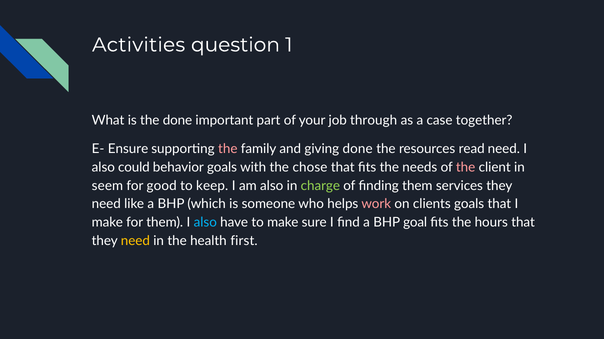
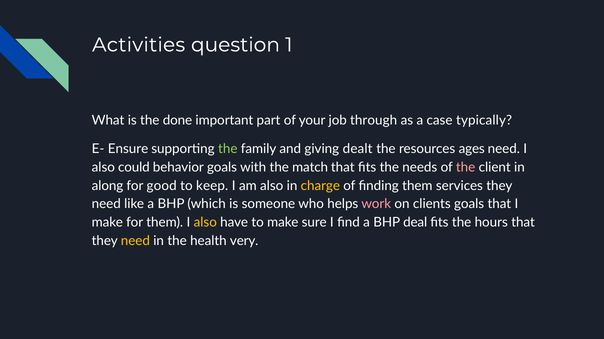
together: together -> typically (484, 121)
the colour: pink -> light green (228, 149)
giving done: done -> dealt (358, 149)
read: read -> ages (472, 149)
chose: chose -> match (310, 168)
seem: seem -> along (108, 186)
charge colour: light green -> yellow (320, 186)
also colour: light blue -> yellow (205, 223)
goal: goal -> deal (415, 223)
first: first -> very (244, 241)
